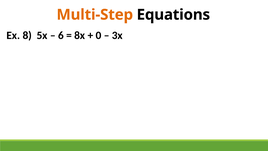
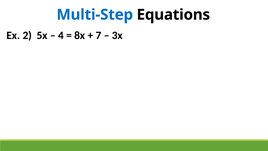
Multi-Step colour: orange -> blue (95, 15)
8: 8 -> 2 (27, 35)
6: 6 -> 4 (61, 35)
0: 0 -> 7 (99, 35)
